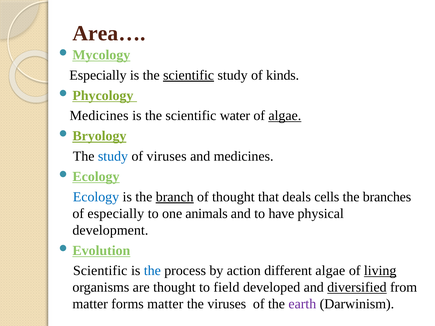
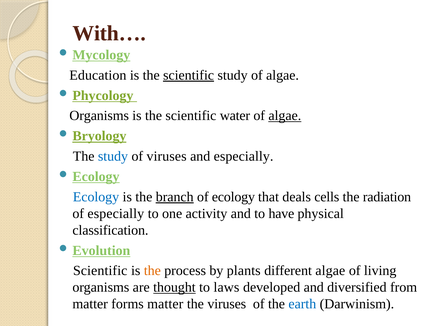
Area…: Area… -> With… (109, 33)
Especially: Especially -> Education (98, 75)
study of kinds: kinds -> algae (283, 75)
Medicines: Medicines -> Organisms (99, 116)
and medicines: medicines -> especially (244, 156)
of thought: thought -> ecology (233, 197)
branches: branches -> radiation (387, 197)
animals: animals -> activity (206, 214)
development: development -> classification (110, 230)
the colour: blue -> orange (152, 271)
action: action -> plants (244, 271)
living underline: present -> none (380, 271)
thought underline: none -> present (174, 288)
field: field -> laws (226, 288)
diversified underline: present -> none (357, 288)
earth colour: purple -> blue (302, 304)
